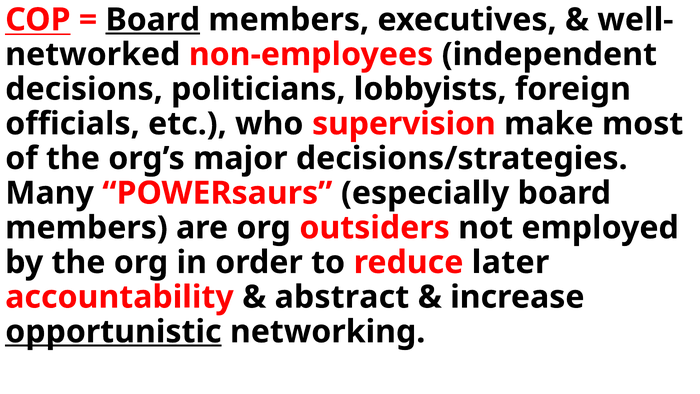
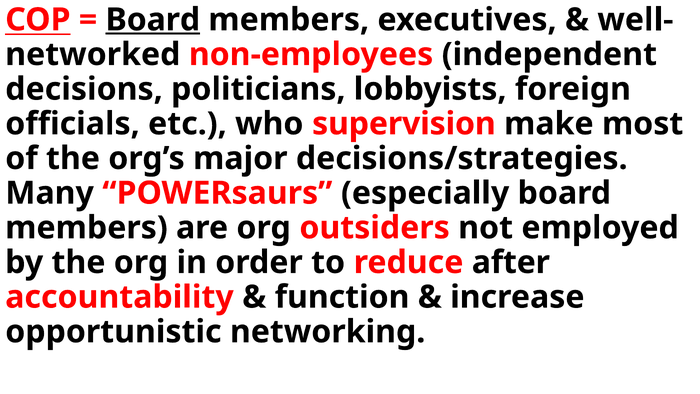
later: later -> after (511, 262)
abstract: abstract -> function (342, 297)
opportunistic underline: present -> none (113, 332)
